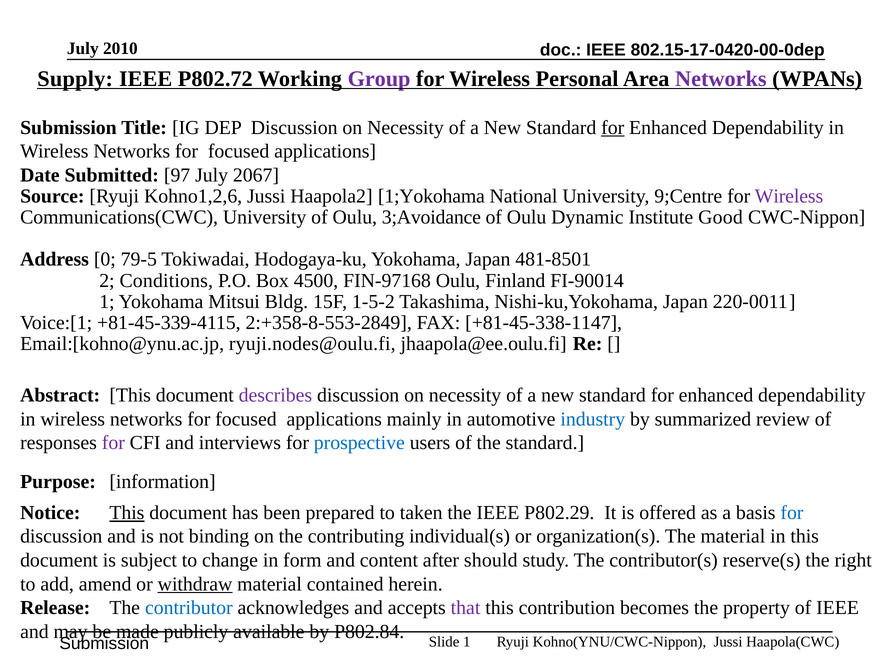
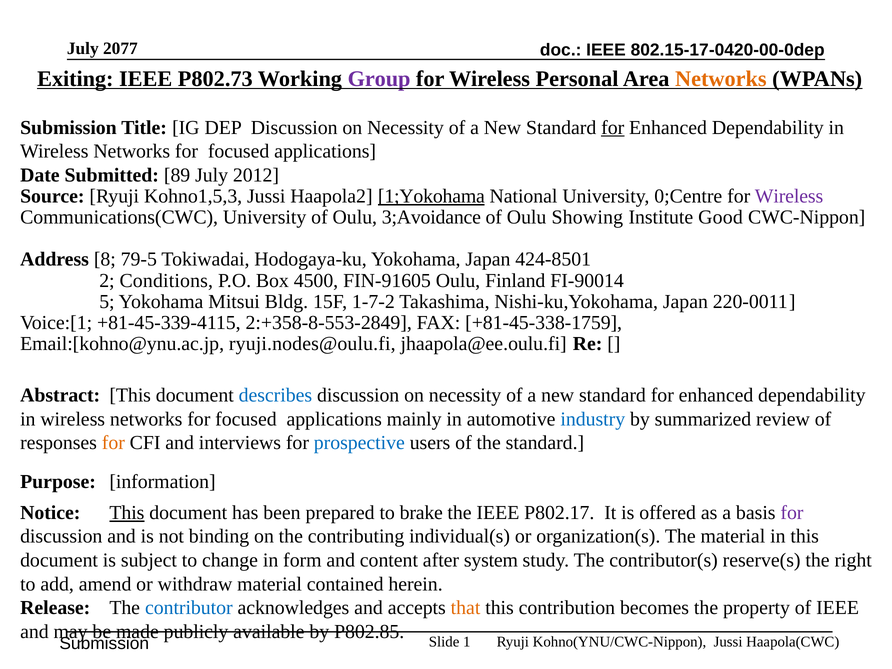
2010: 2010 -> 2077 (120, 49)
Supply: Supply -> Exiting (75, 79)
P802.72: P802.72 -> P802.73 (215, 79)
Networks colour: purple -> orange (721, 79)
97: 97 -> 89 (177, 175)
2067: 2067 -> 2012 (256, 175)
Kohno1,2,6: Kohno1,2,6 -> Kohno1,5,3 (193, 196)
1;Yokohama underline: none -> present (431, 196)
9;Centre: 9;Centre -> 0;Centre (688, 196)
Dynamic: Dynamic -> Showing (587, 217)
0: 0 -> 8 (105, 259)
481-8501: 481-8501 -> 424-8501 (553, 259)
FIN-97168: FIN-97168 -> FIN-91605 (387, 281)
1: 1 -> 5 (107, 302)
1-5-2: 1-5-2 -> 1-7-2 (373, 302)
+81-45-338-1147: +81-45-338-1147 -> +81-45-338-1759 (544, 323)
describes colour: purple -> blue (275, 395)
for colour: purple -> orange (113, 443)
taken: taken -> brake (421, 513)
P802.29: P802.29 -> P802.17 (559, 513)
for colour: blue -> purple (792, 513)
should: should -> system (491, 560)
withdraw underline: present -> none (195, 584)
that colour: purple -> orange (466, 608)
P802.84: P802.84 -> P802.85 (369, 632)
